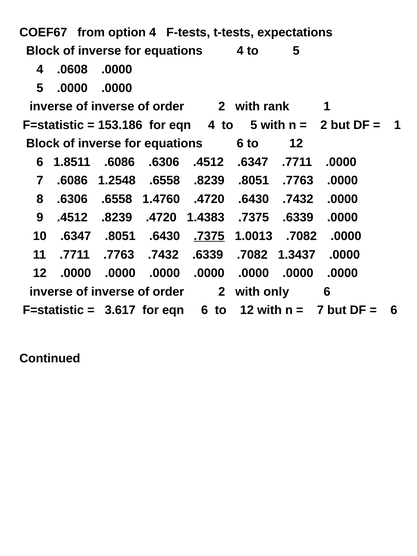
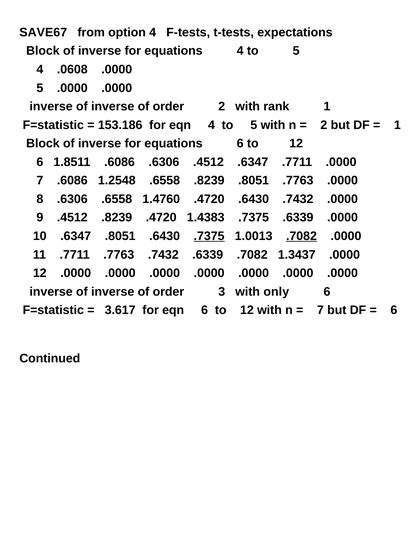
COEF67: COEF67 -> SAVE67 (43, 32)
.7082 underline: none -> present (301, 236)
2: 2 -> 3 (222, 292)
